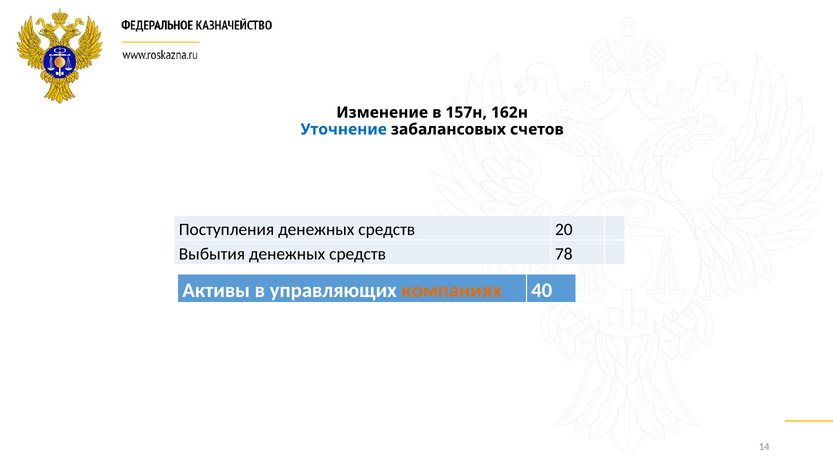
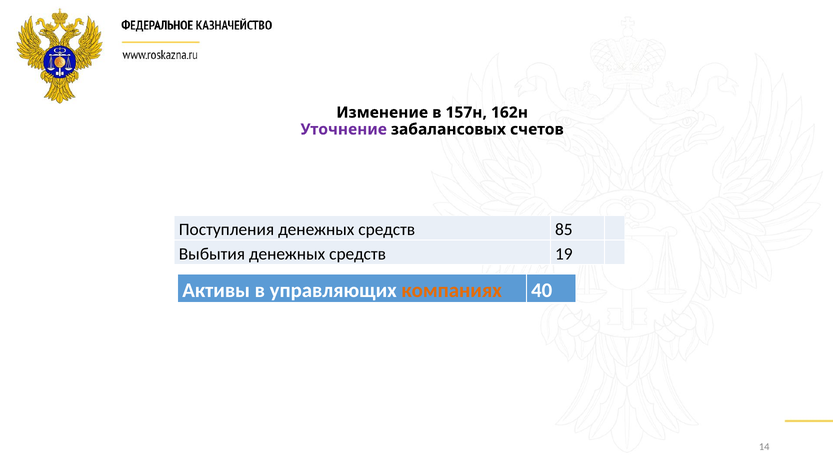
Уточнение colour: blue -> purple (344, 130)
20: 20 -> 85 (564, 230)
78: 78 -> 19 (564, 254)
